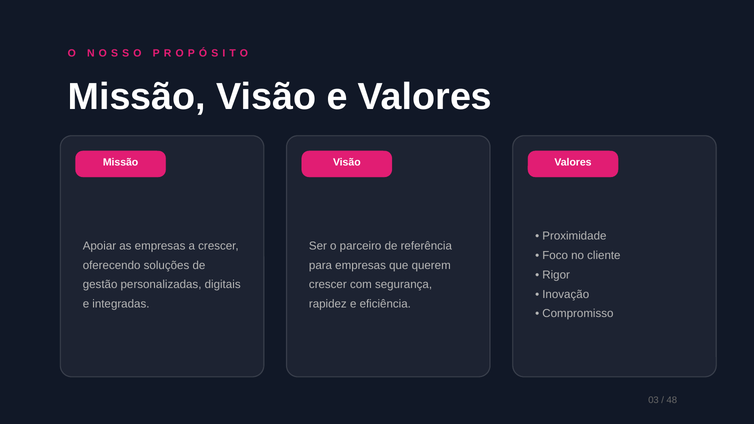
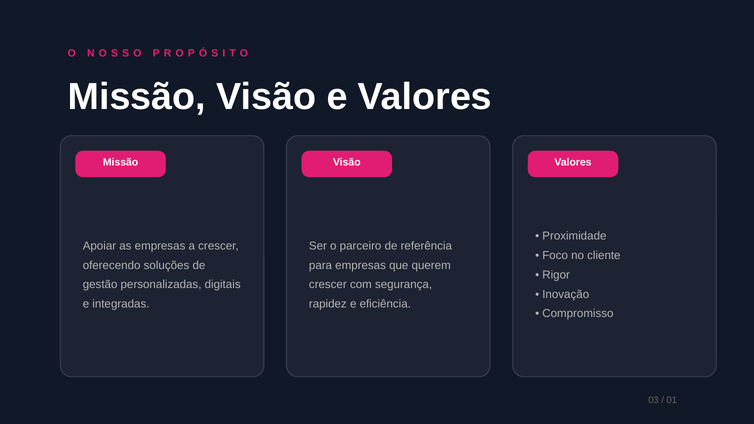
48: 48 -> 01 (672, 400)
